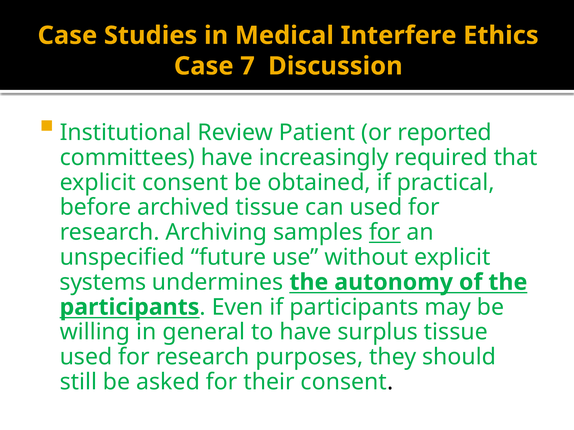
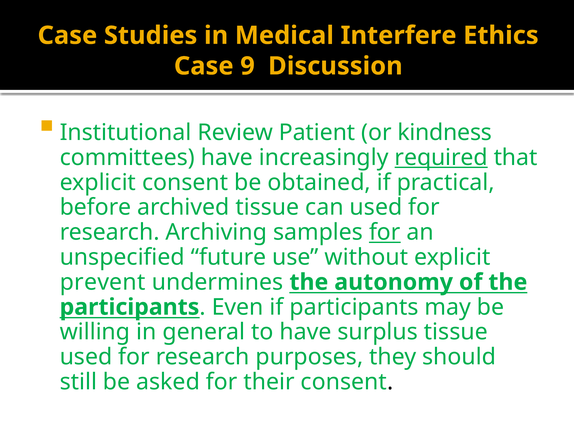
7: 7 -> 9 (248, 66)
reported: reported -> kindness (445, 133)
required underline: none -> present (441, 158)
systems: systems -> prevent (103, 282)
